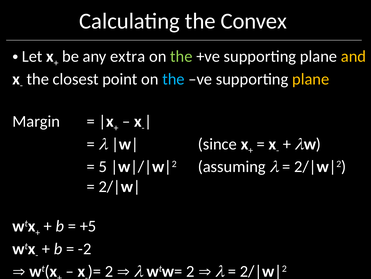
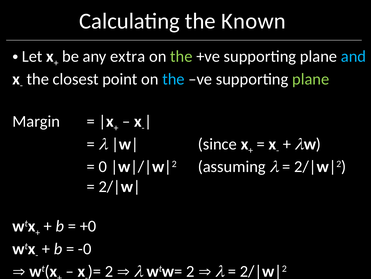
Convex: Convex -> Known (254, 21)
and colour: yellow -> light blue (353, 56)
plane colour: yellow -> light green (311, 79)
5: 5 -> 0 (103, 166)
+5: +5 -> +0 (88, 226)
-2: -2 -> -0 (85, 248)
